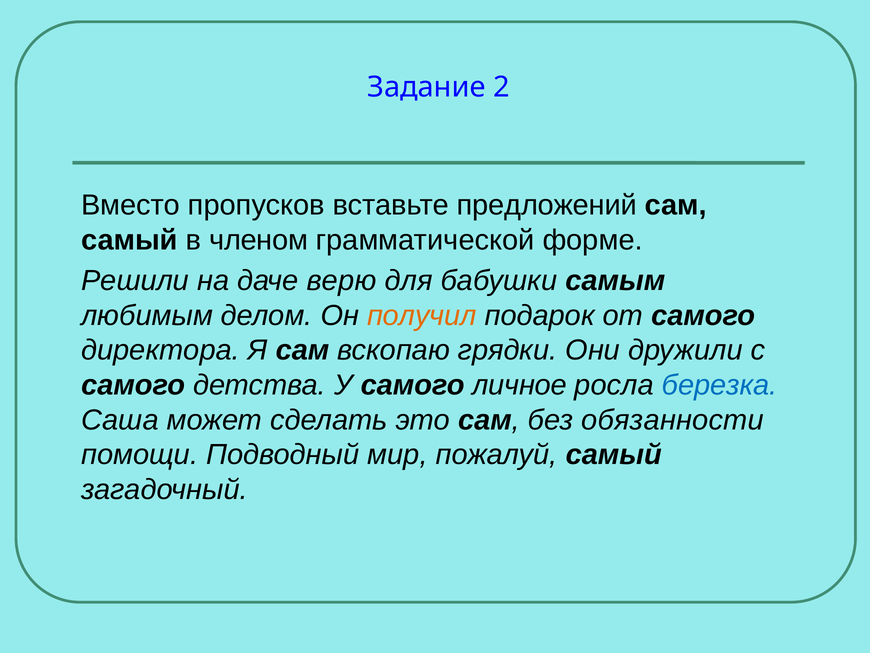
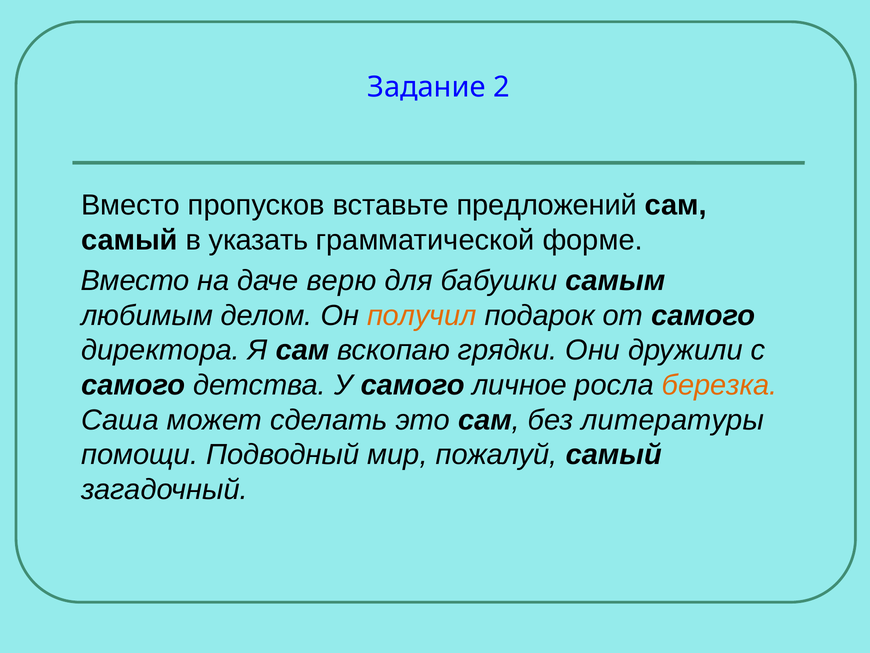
членом: членом -> указать (259, 240)
Решили: Решили -> Вместо (135, 280)
березка colour: blue -> orange (720, 385)
обязанности: обязанности -> литературы (673, 420)
